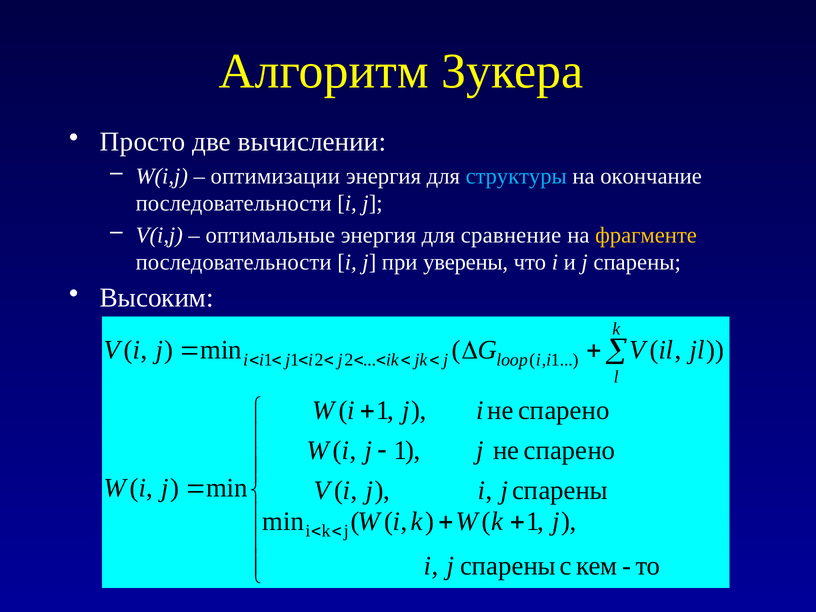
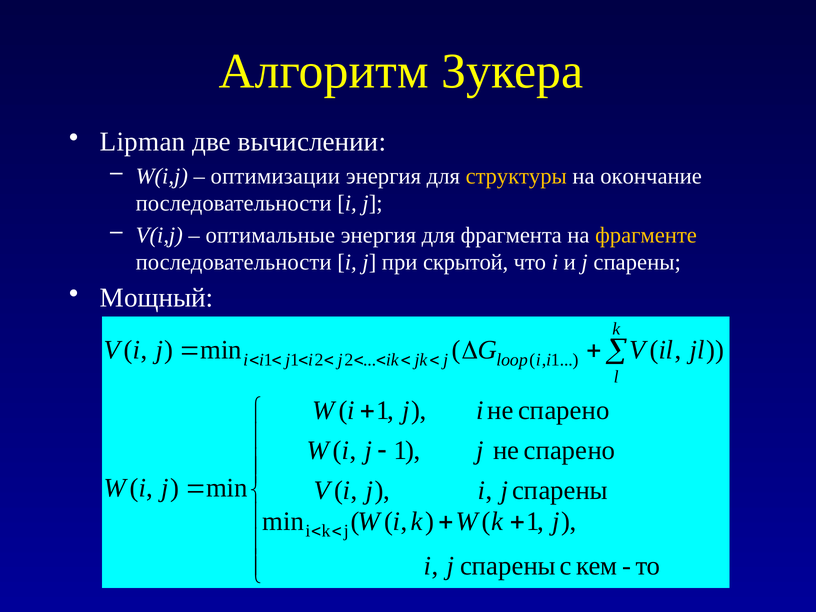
Просто: Просто -> Lipman (143, 142)
структуры colour: light blue -> yellow (516, 176)
сравнение: сравнение -> фрагмента (511, 235)
уверены: уверены -> скрытой (466, 262)
Высоким: Высоким -> Мощный (157, 298)
